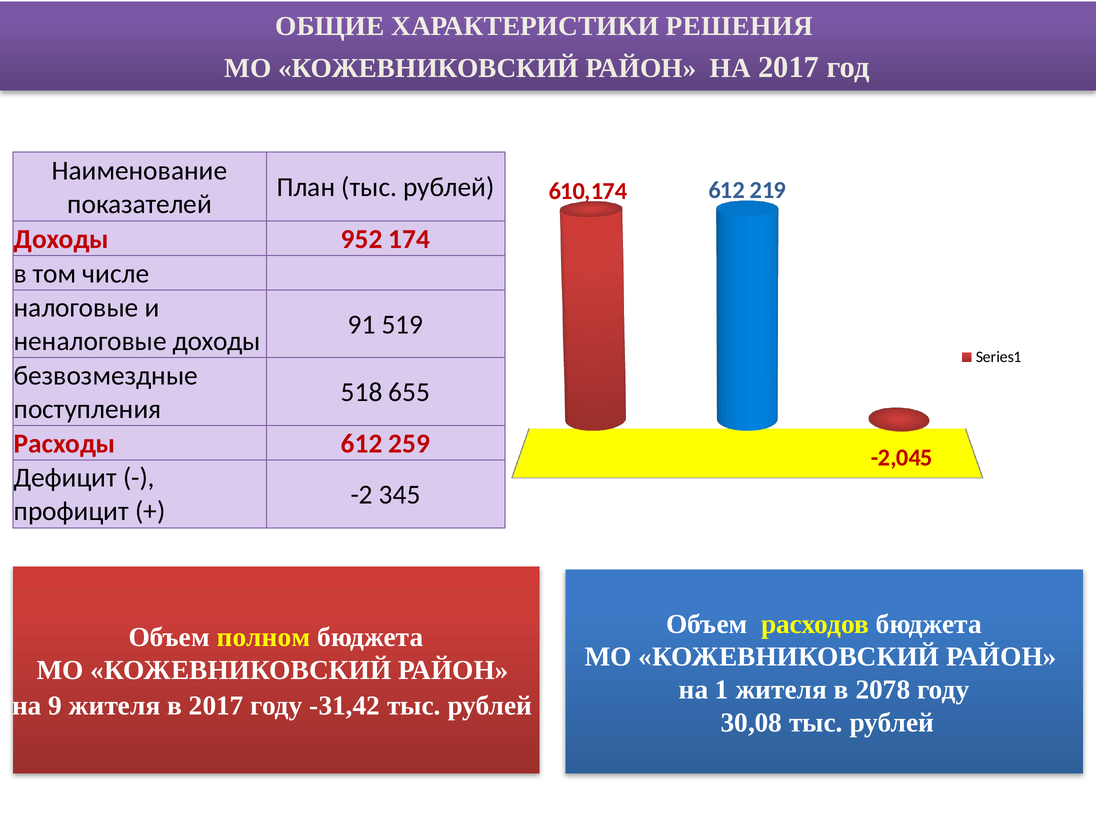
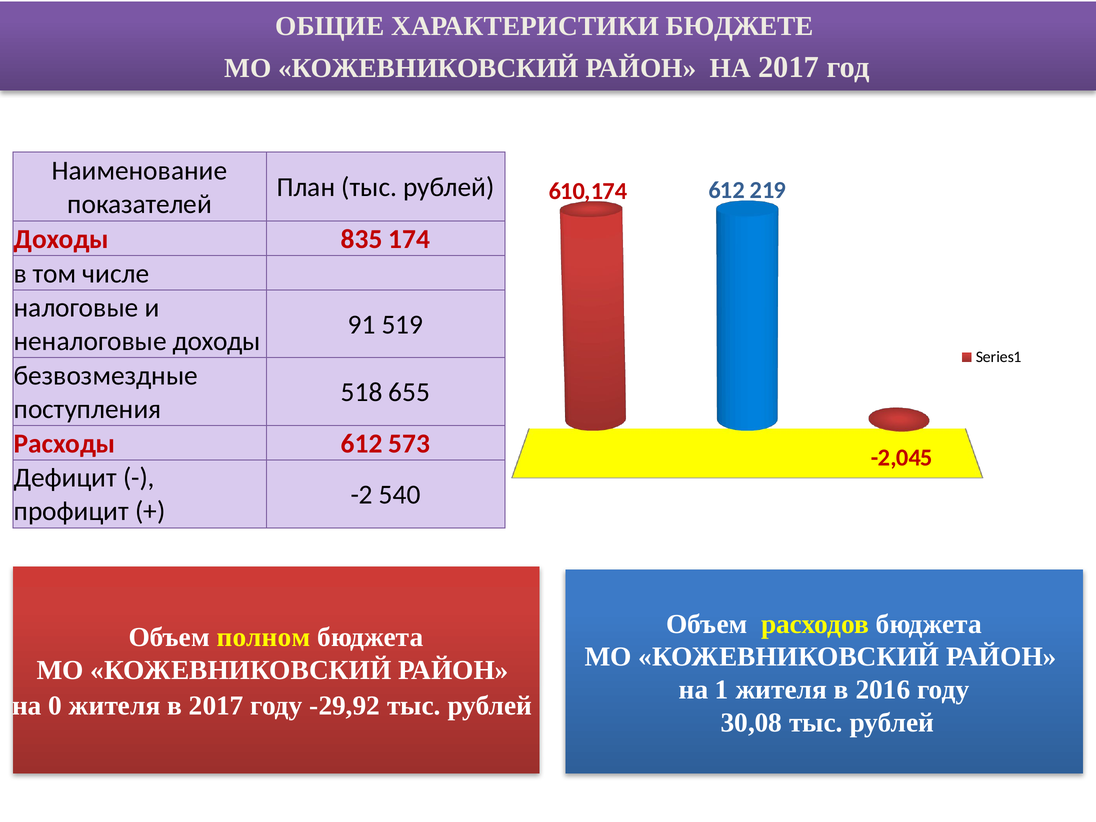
РЕШЕНИЯ: РЕШЕНИЯ -> БЮДЖЕТЕ (740, 26)
952: 952 -> 835 (362, 239)
259: 259 -> 573 (409, 444)
345: 345 -> 540 (400, 495)
2078: 2078 -> 2016 (883, 690)
9: 9 -> 0 (55, 706)
-31,42: -31,42 -> -29,92 (345, 706)
